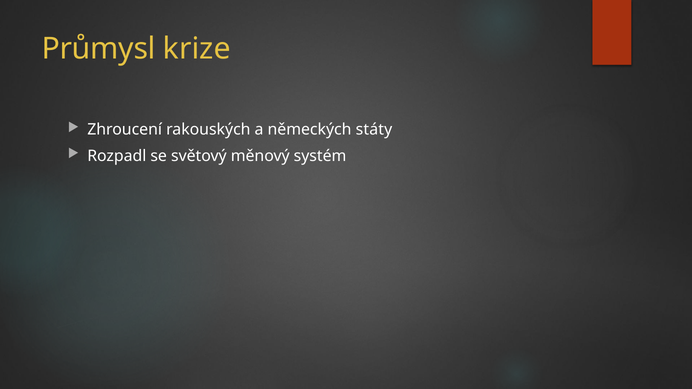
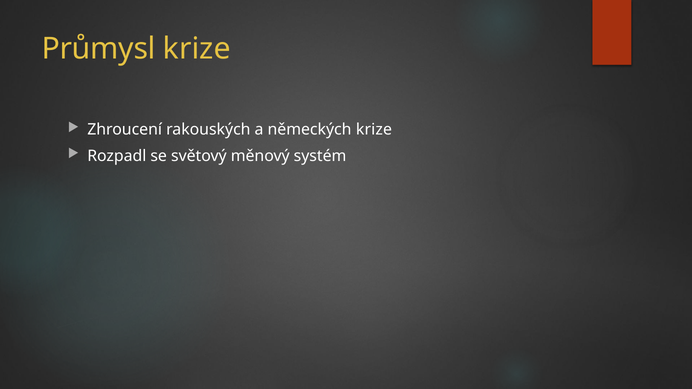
německých státy: státy -> krize (374, 130)
